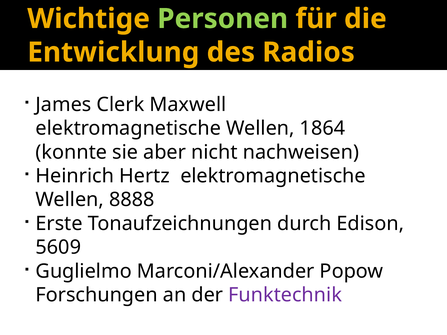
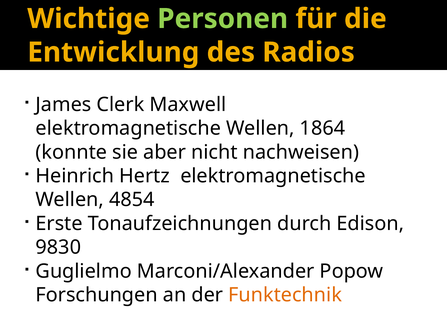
8888: 8888 -> 4854 (132, 200)
5609: 5609 -> 9830 (58, 248)
Funktechnik colour: purple -> orange (285, 295)
